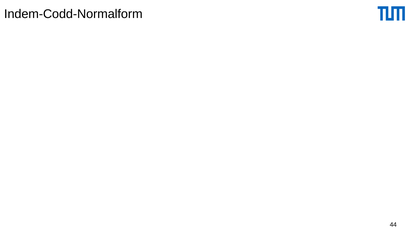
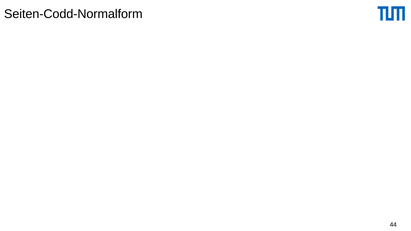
Indem-Codd-Normalform: Indem-Codd-Normalform -> Seiten-Codd-Normalform (73, 14)
